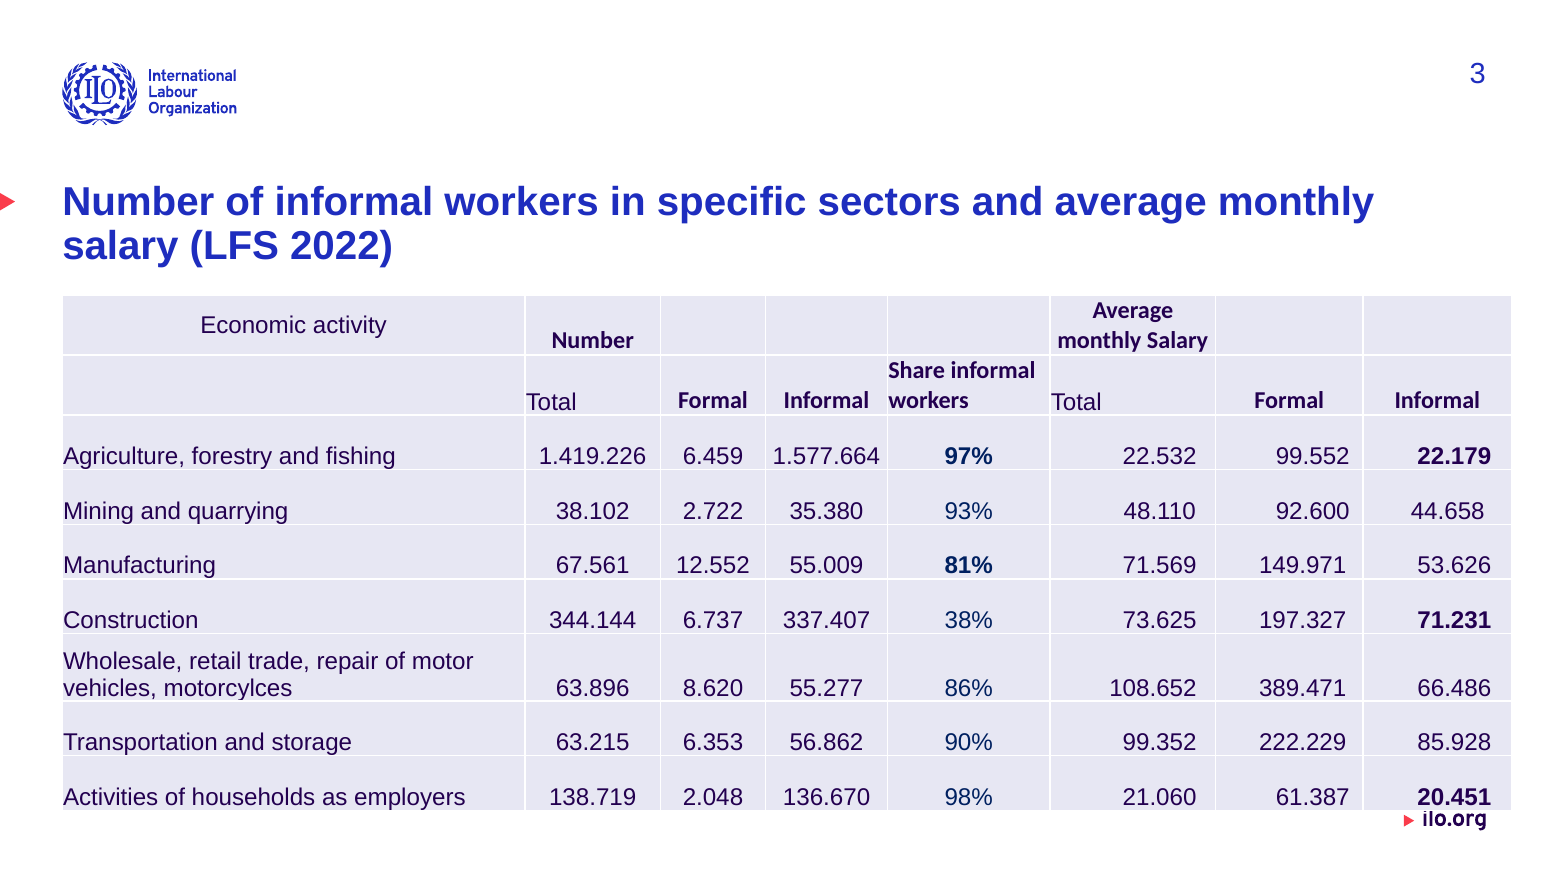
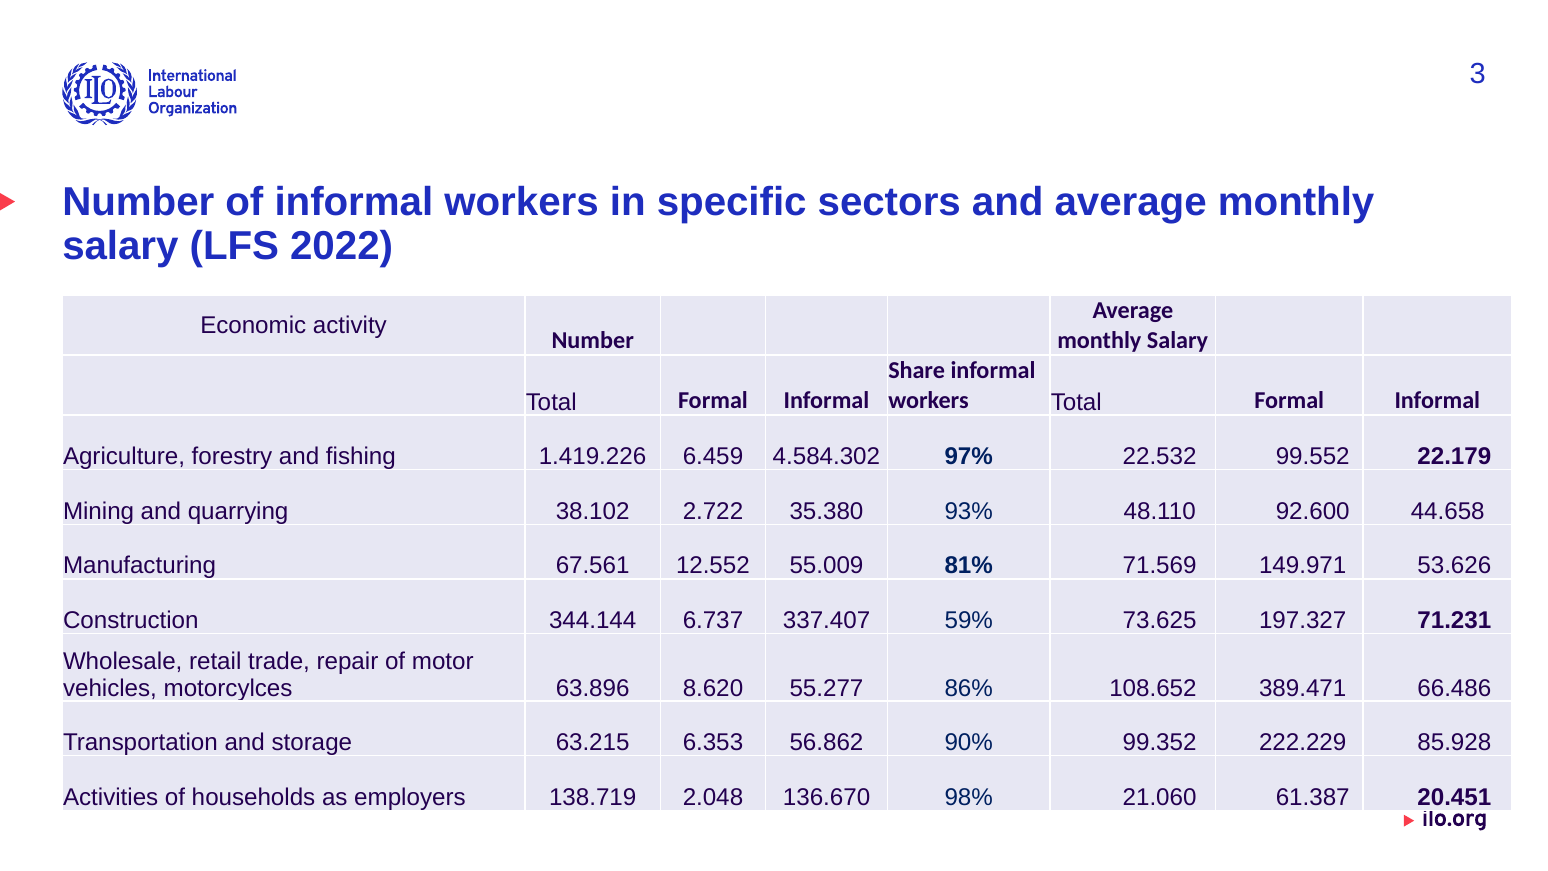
1.577.664: 1.577.664 -> 4.584.302 (826, 457)
38%: 38% -> 59% (969, 620)
